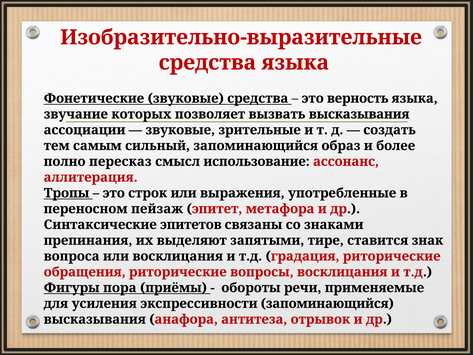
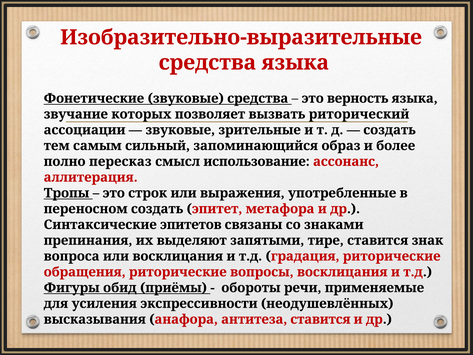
вызвать высказывания: высказывания -> риторический (359, 114)
переносном пейзаж: пейзаж -> создать (157, 209)
пора: пора -> обид (120, 288)
экспрессивности запоминающийся: запоминающийся -> неодушевлённых (327, 303)
антитеза отрывок: отрывок -> ставится (320, 319)
